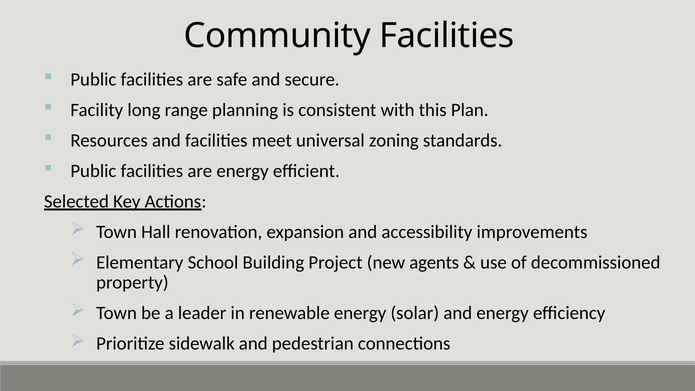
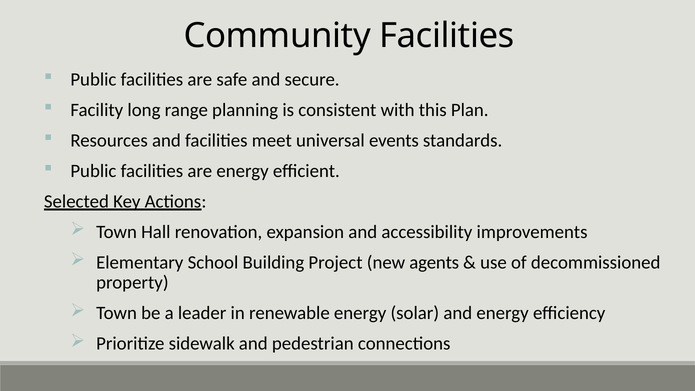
zoning: zoning -> events (394, 141)
